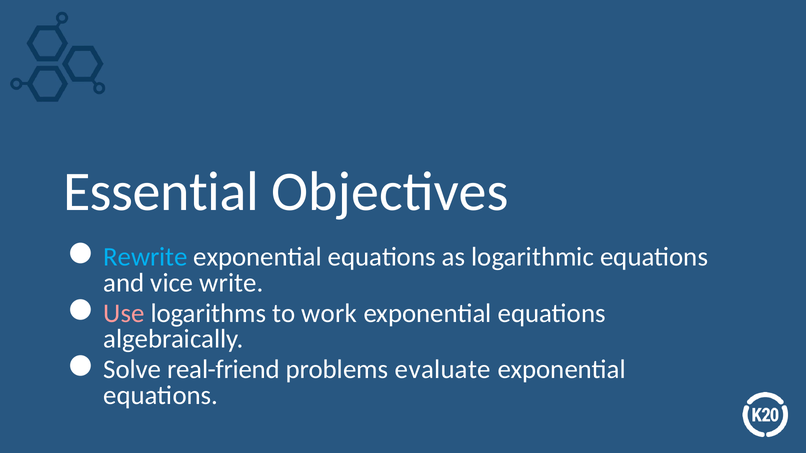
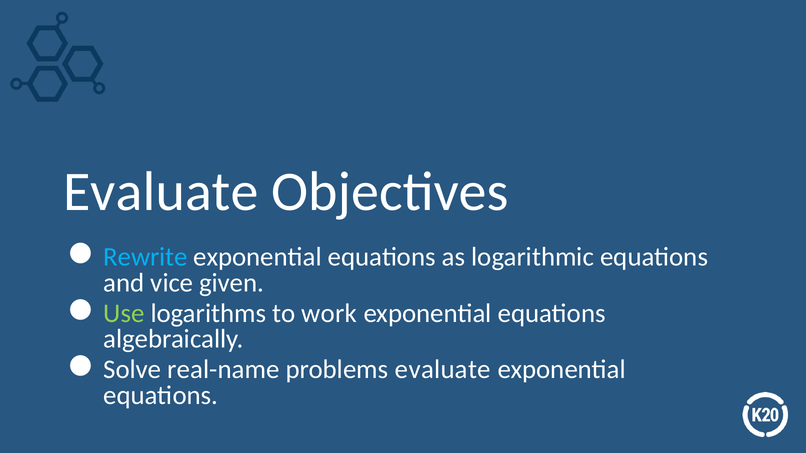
Essential: Essential -> Evaluate (161, 192)
write: write -> given (232, 283)
Use colour: pink -> light green (124, 314)
real-friend: real-friend -> real-name (223, 370)
